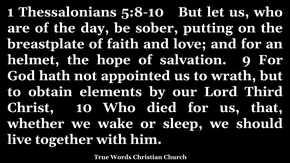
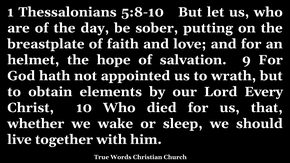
Third: Third -> Every (264, 92)
